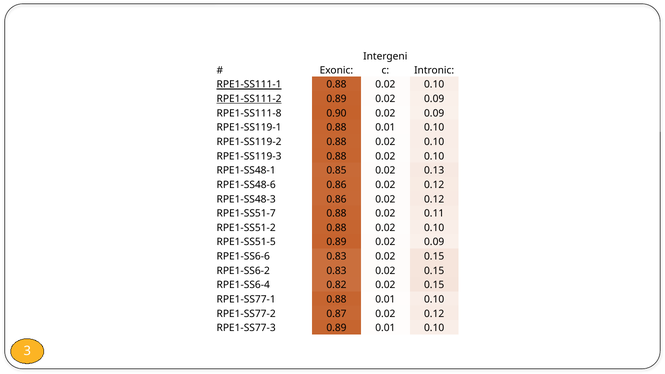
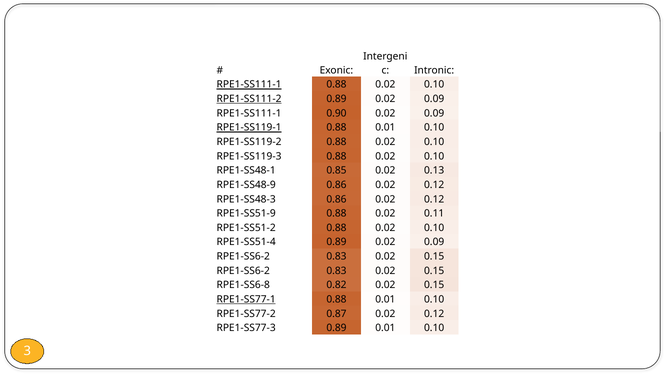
RPE1-SS111-8: RPE1-SS111-8 -> RPE1-SS111-1 (249, 113)
RPE1-SS119-1 underline: none -> present (249, 128)
RPE1-SS48-6: RPE1-SS48-6 -> RPE1-SS48-9 (246, 185)
RPE1-SS51-7: RPE1-SS51-7 -> RPE1-SS51-9 (246, 214)
RPE1-SS51-5: RPE1-SS51-5 -> RPE1-SS51-4 (246, 242)
RPE1-SS6-6: RPE1-SS6-6 -> RPE1-SS6-2 (243, 256)
RPE1-SS6-4: RPE1-SS6-4 -> RPE1-SS6-8 (243, 285)
RPE1-SS77-1 underline: none -> present (246, 299)
